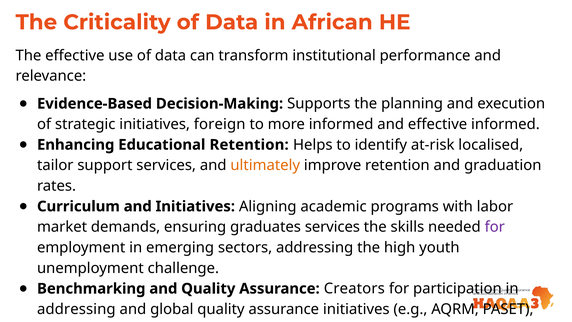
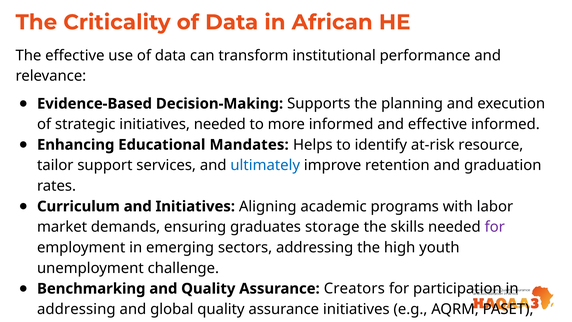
initiatives foreign: foreign -> needed (220, 124)
Educational Retention: Retention -> Mandates (249, 145)
localised: localised -> resource (491, 145)
ultimately colour: orange -> blue (265, 165)
graduates services: services -> storage (332, 227)
